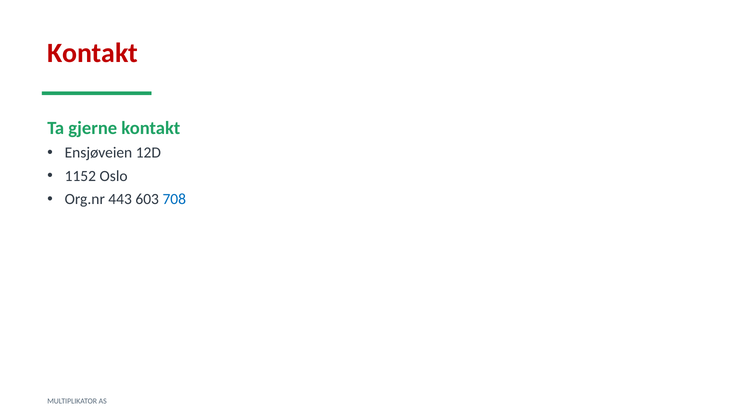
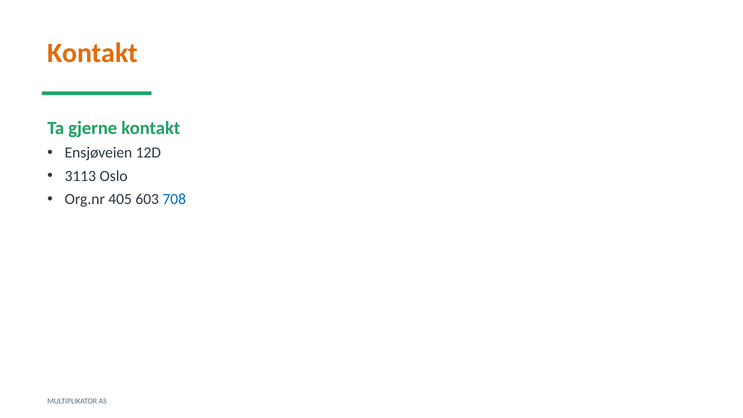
Kontakt colour: red -> orange (93, 53)
1152: 1152 -> 3113 (80, 176)
443: 443 -> 405 (120, 199)
